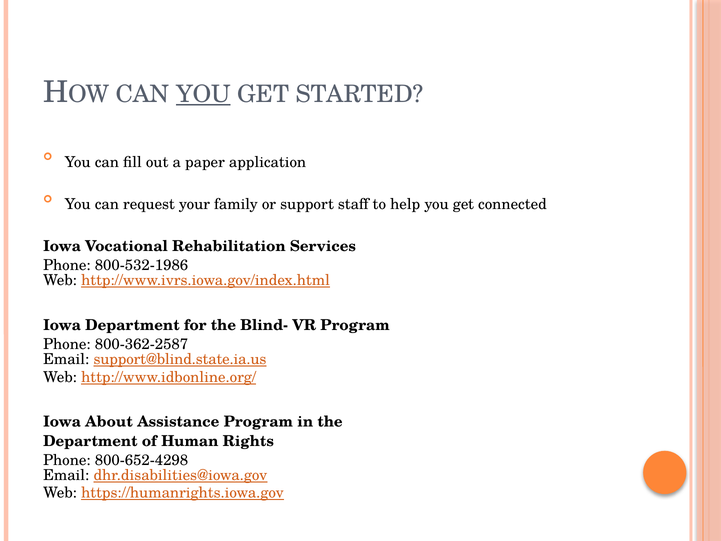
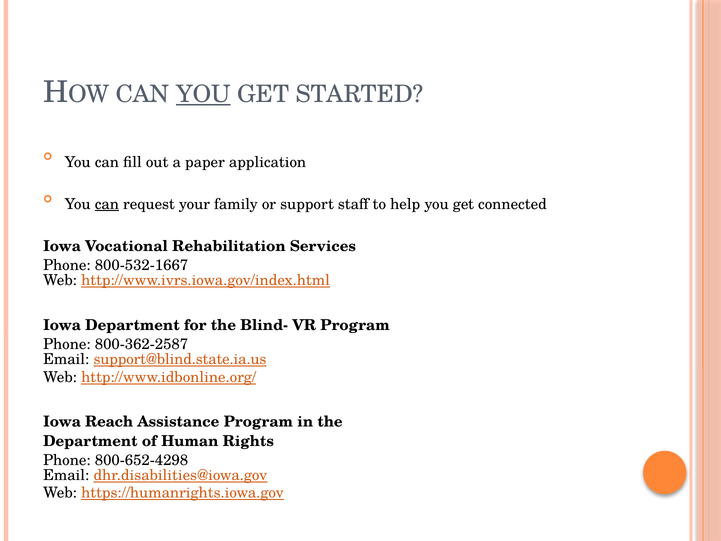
can underline: none -> present (107, 204)
800-532-1986: 800-532-1986 -> 800-532-1667 (141, 265)
About: About -> Reach (109, 422)
